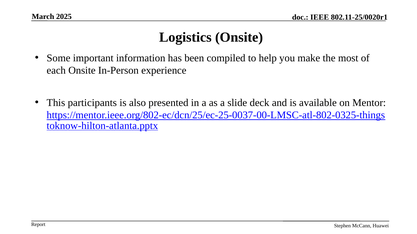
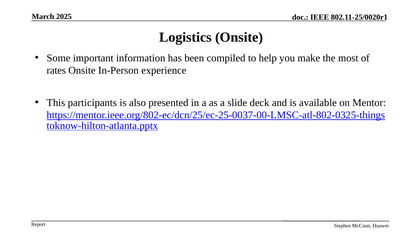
each: each -> rates (56, 71)
